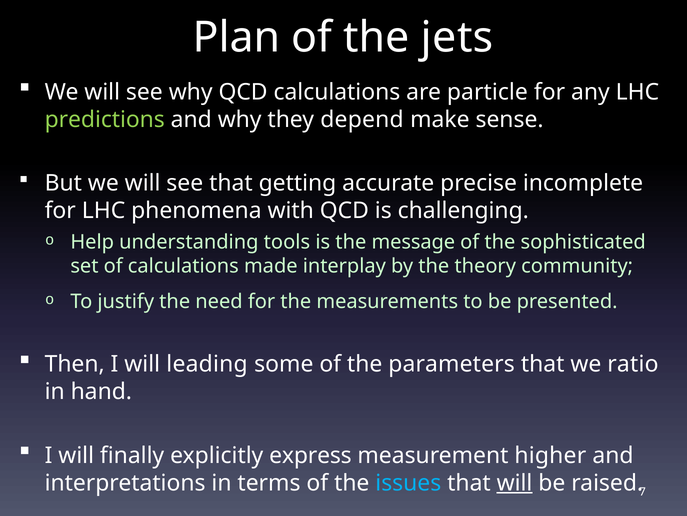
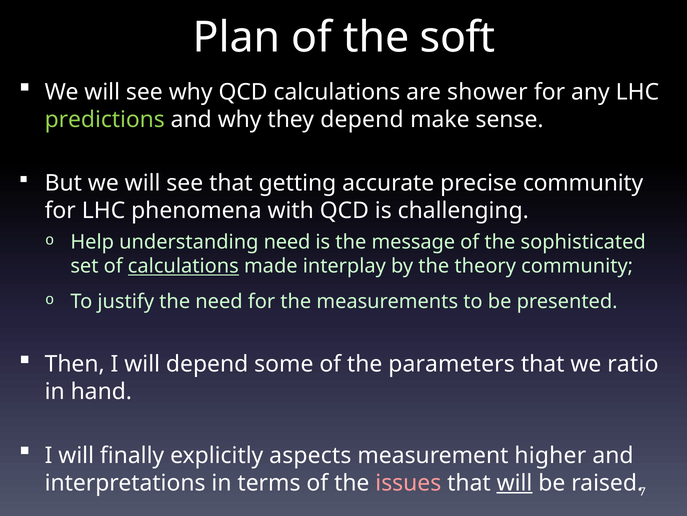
jets: jets -> soft (458, 37)
particle: particle -> shower (487, 92)
precise incomplete: incomplete -> community (583, 183)
understanding tools: tools -> need (287, 242)
calculations underline: none -> present (183, 266)
will leading: leading -> depend (207, 364)
express: express -> aspects (310, 455)
issues colour: light blue -> pink (408, 482)
